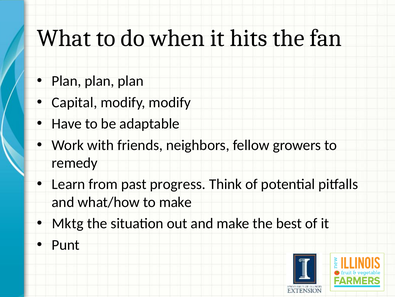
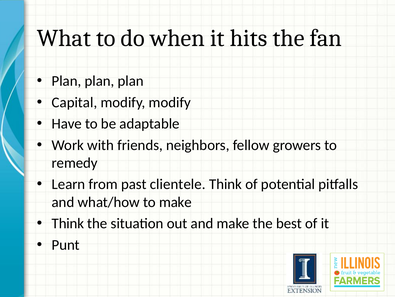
progress: progress -> clientele (178, 184)
Mktg: Mktg -> Think (68, 223)
